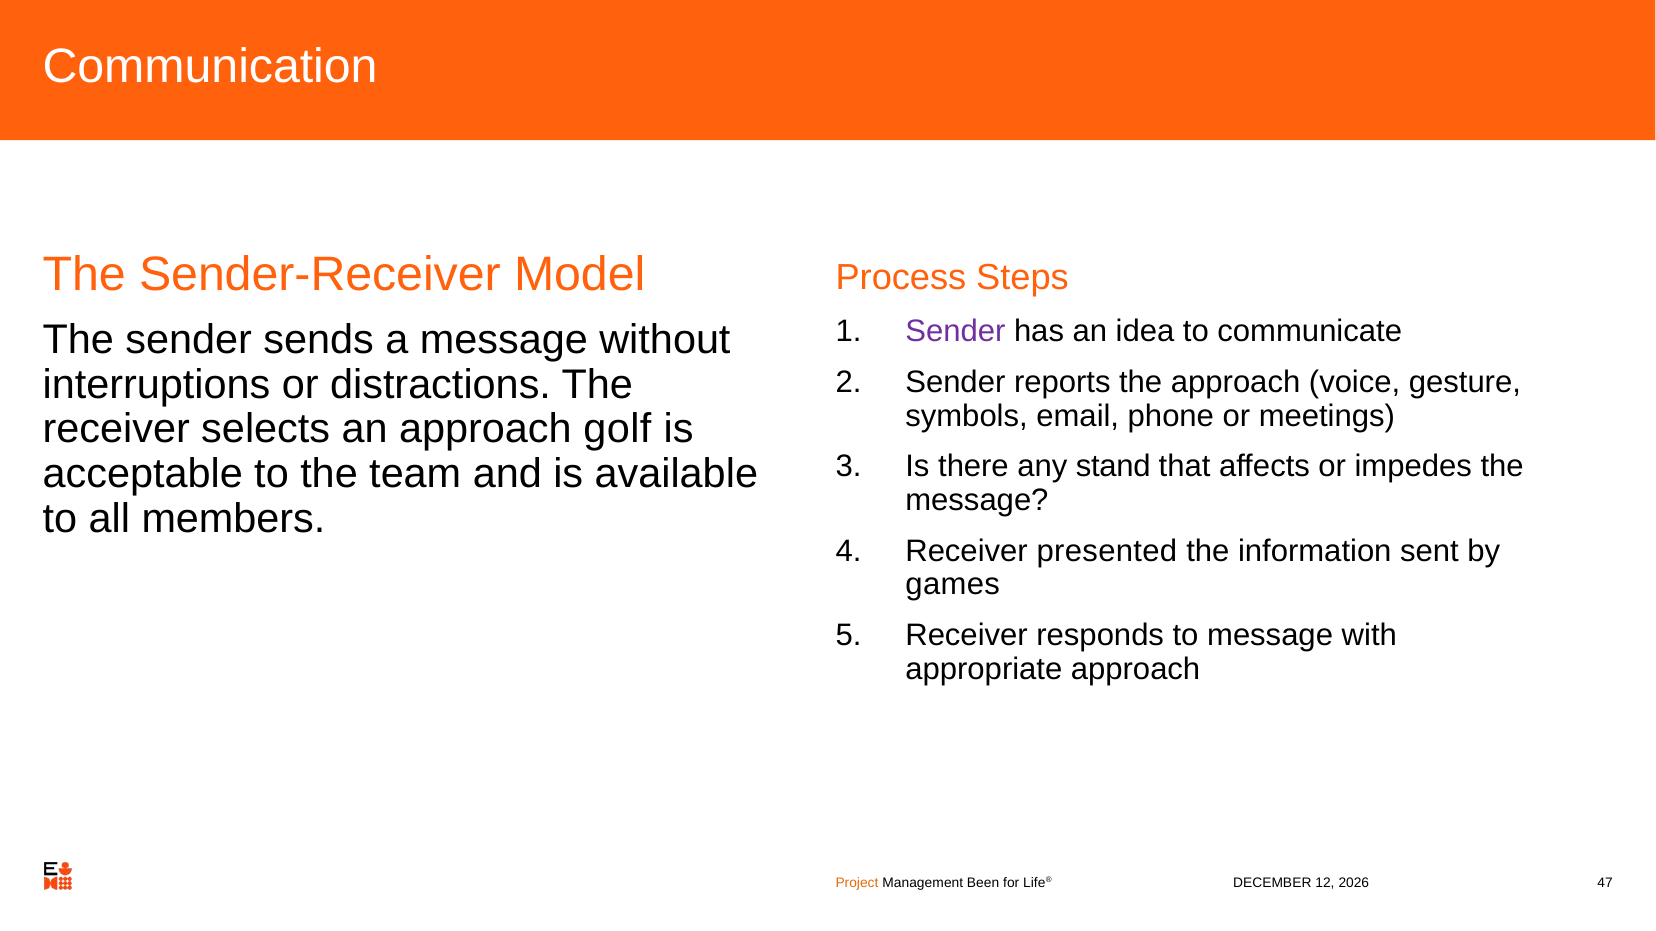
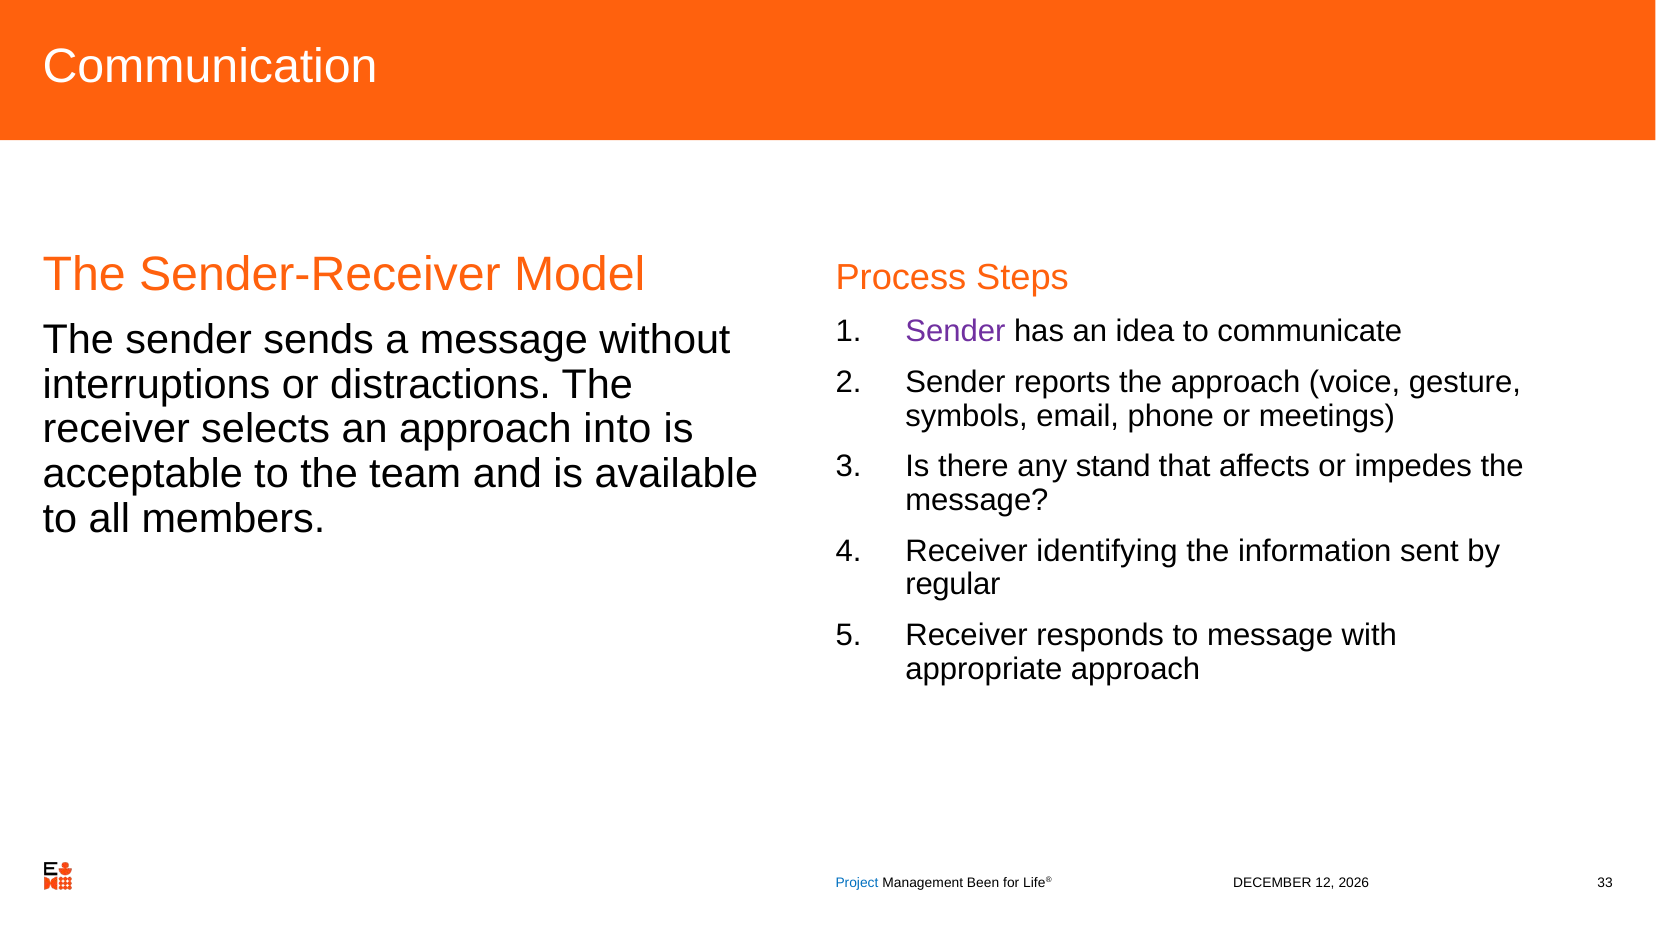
golf: golf -> into (617, 429)
presented: presented -> identifying (1107, 551)
games: games -> regular (953, 585)
Project colour: orange -> blue (857, 883)
47: 47 -> 33 (1605, 883)
